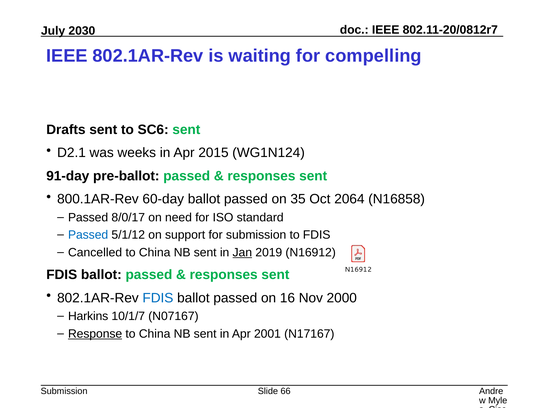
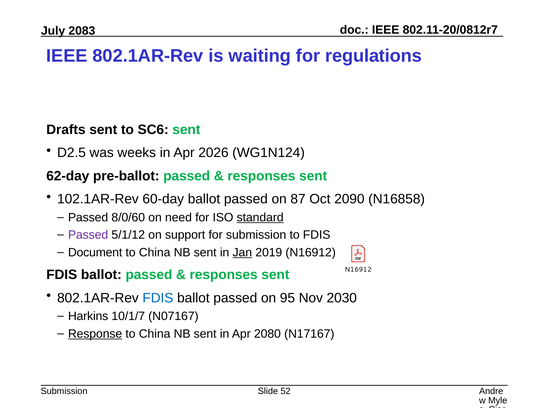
2030: 2030 -> 2083 (82, 31)
compelling: compelling -> regulations (374, 56)
D2.1: D2.1 -> D2.5 (71, 153)
2015: 2015 -> 2026 (213, 153)
91-day: 91-day -> 62-day (68, 176)
800.1AR-Rev: 800.1AR-Rev -> 102.1AR-Rev (98, 199)
35: 35 -> 87 (298, 199)
2064: 2064 -> 2090 (349, 199)
8/0/17: 8/0/17 -> 8/0/60 (128, 217)
standard underline: none -> present (260, 217)
Passed colour: blue -> purple (88, 235)
Cancelled: Cancelled -> Document (95, 252)
16: 16 -> 95 (287, 298)
2000: 2000 -> 2030 (342, 298)
2001: 2001 -> 2080 (267, 334)
66: 66 -> 52 (286, 391)
